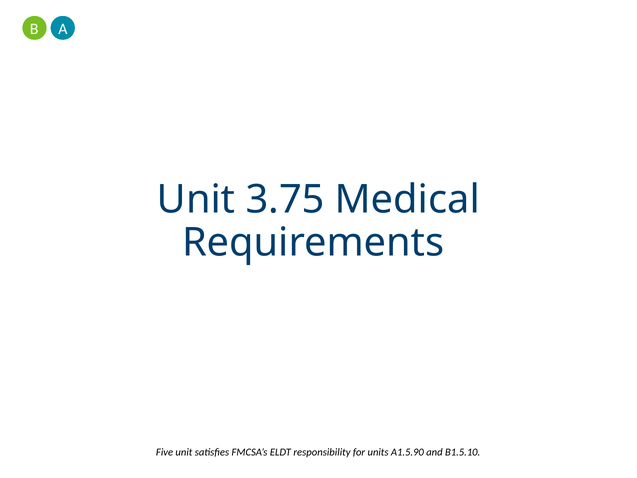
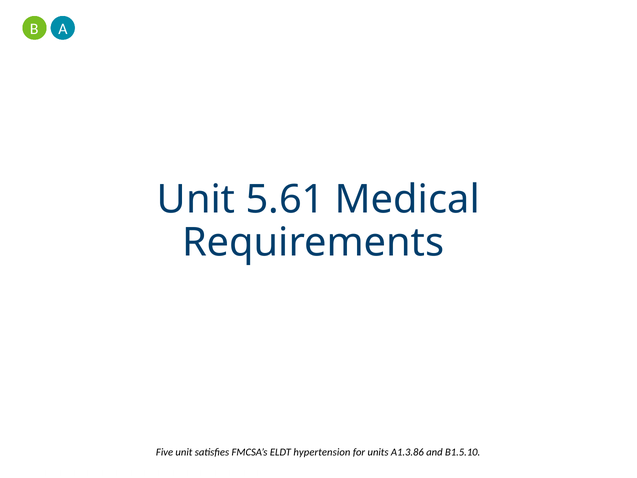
3.75: 3.75 -> 5.61 (285, 200)
responsibility: responsibility -> hypertension (322, 452)
A1.5.90: A1.5.90 -> A1.3.86 (407, 452)
